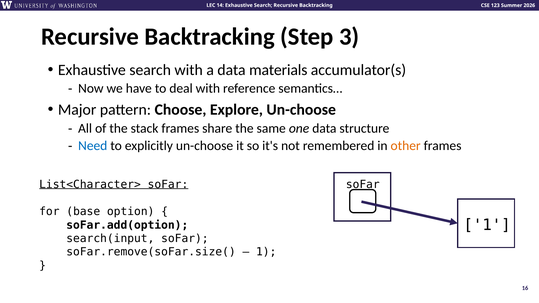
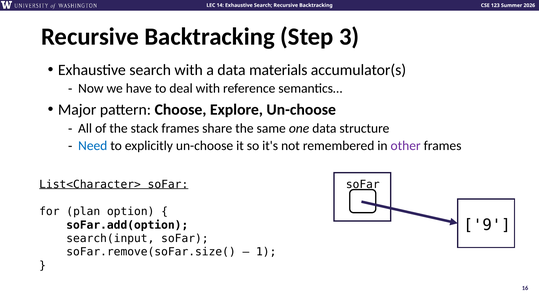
other colour: orange -> purple (406, 146)
base: base -> plan (83, 212)
1: 1 -> 9 (487, 225)
